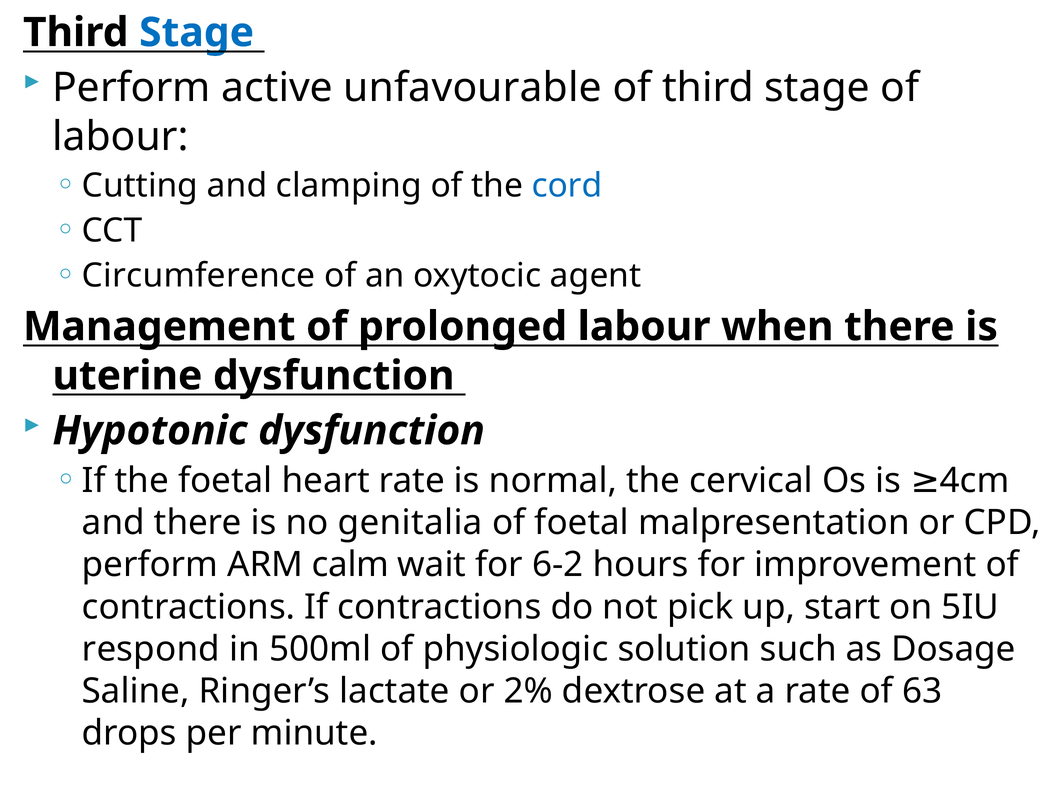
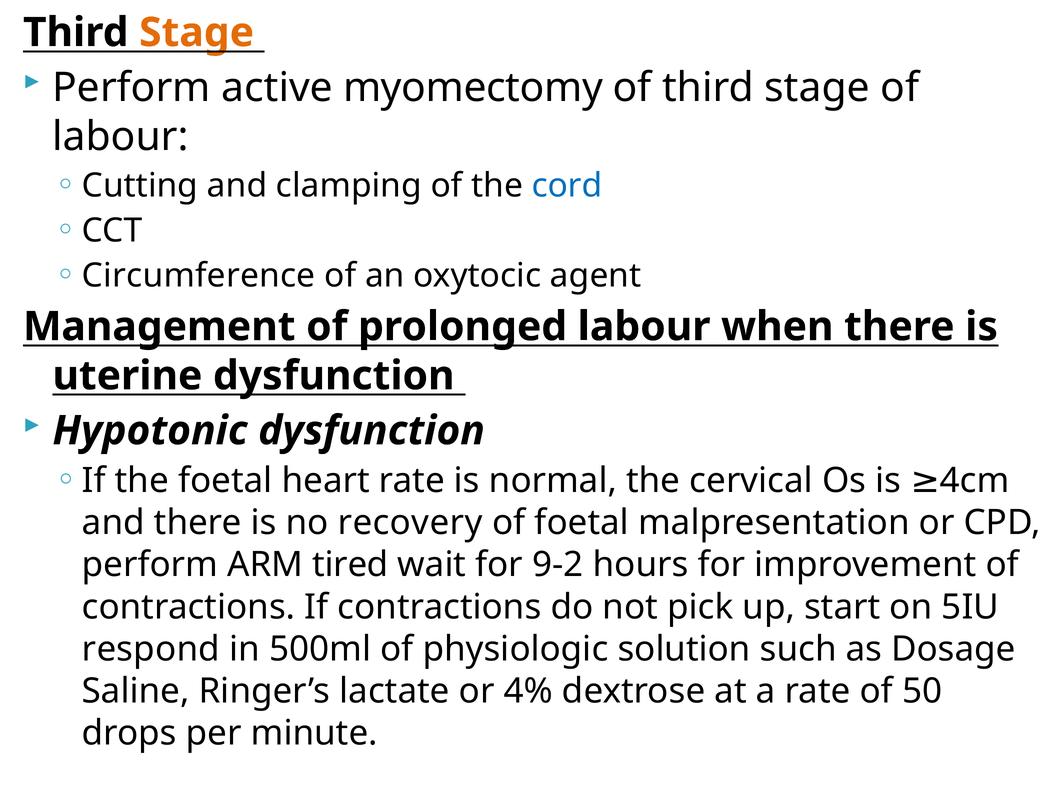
Stage colour: blue -> orange (197, 33)
unfavourable: unfavourable -> myomectomy (473, 88)
genitalia: genitalia -> recovery (410, 523)
calm: calm -> tired (350, 565)
6-2: 6-2 -> 9-2 (558, 565)
2%: 2% -> 4% (528, 691)
63: 63 -> 50 (922, 691)
